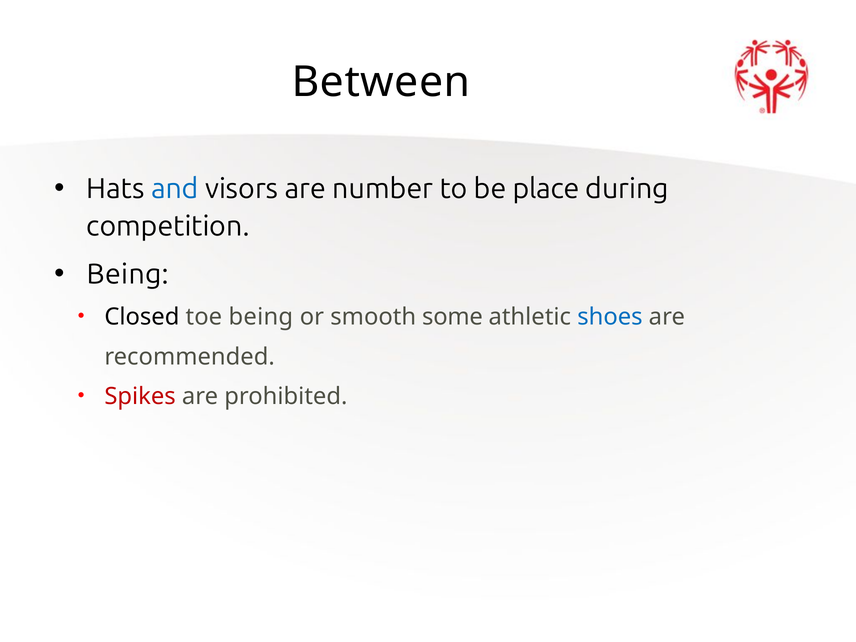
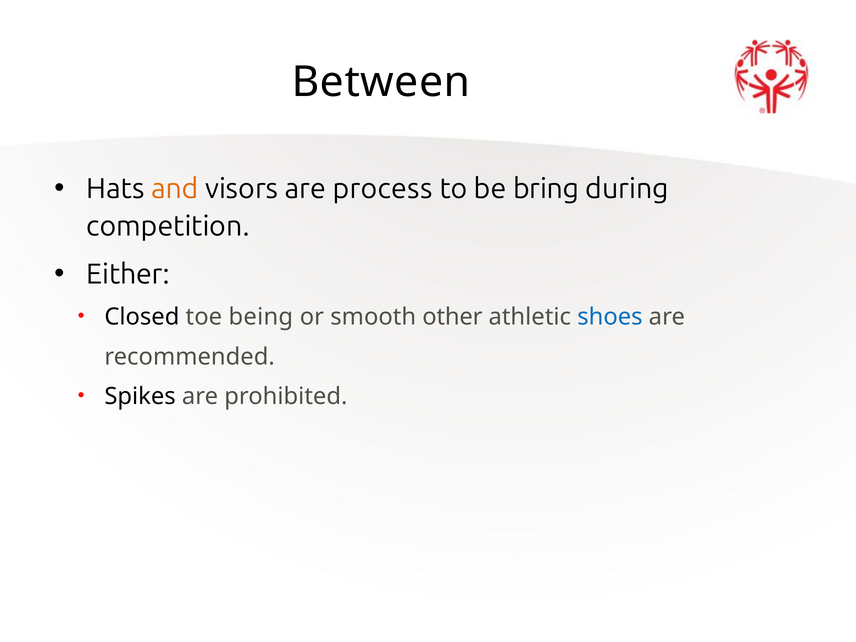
and colour: blue -> orange (175, 189)
number: number -> process (383, 189)
place: place -> bring (546, 189)
Being: Being -> Either (128, 274)
some: some -> other (452, 317)
Spikes colour: red -> black (140, 397)
